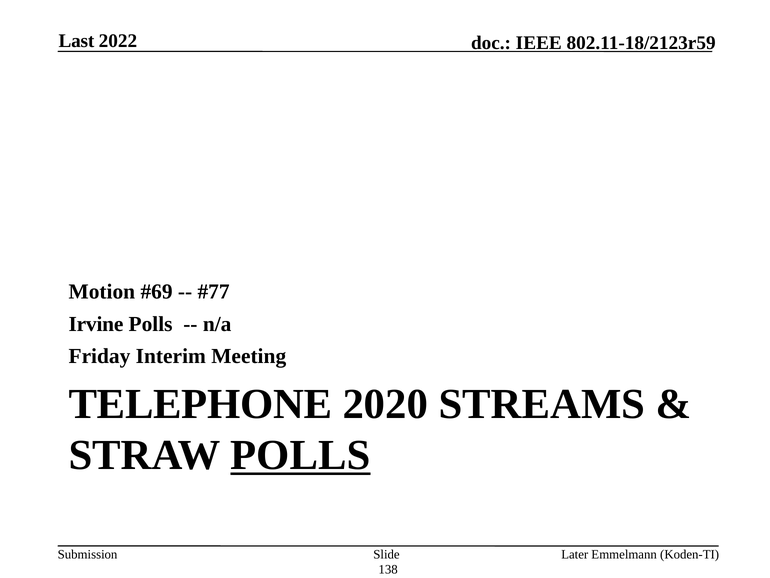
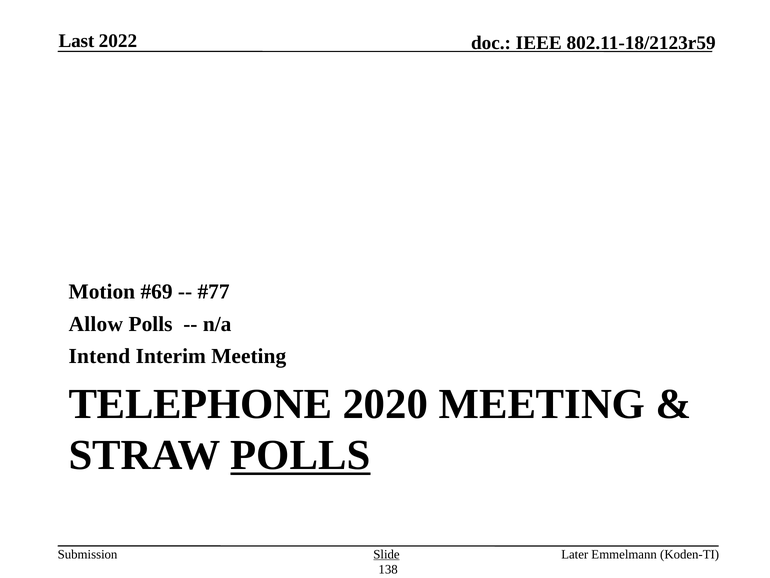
Irvine: Irvine -> Allow (96, 324)
Friday: Friday -> Intend (99, 356)
2020 STREAMS: STREAMS -> MEETING (542, 404)
Slide underline: none -> present (387, 554)
